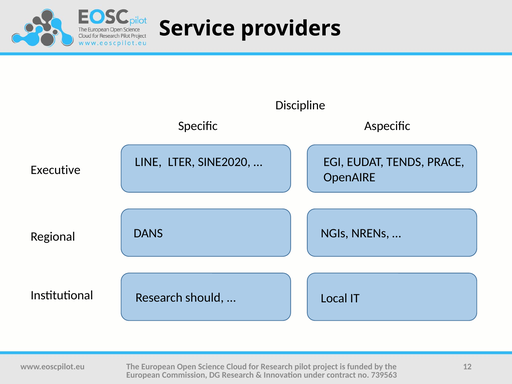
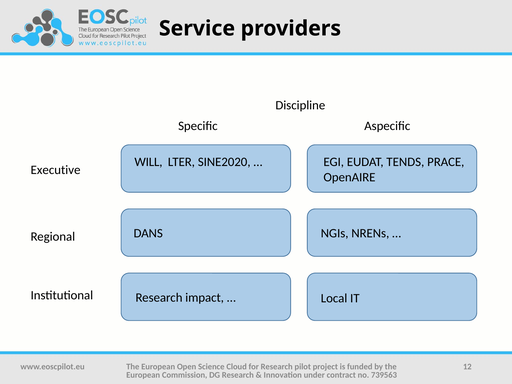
LINE: LINE -> WILL (148, 162)
should: should -> impact (205, 298)
